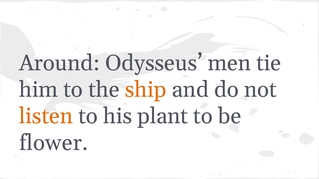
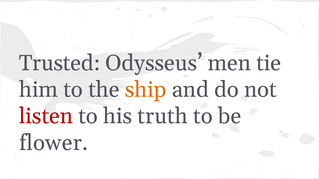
Around: Around -> Trusted (60, 63)
listen colour: orange -> red (46, 116)
plant: plant -> truth (163, 116)
